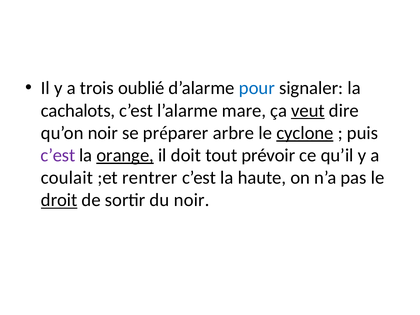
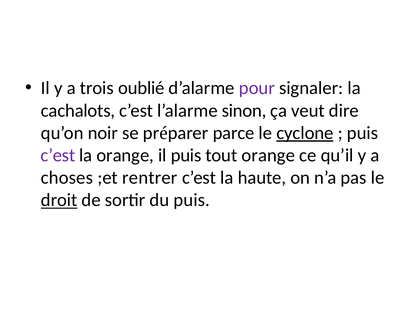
pour colour: blue -> purple (257, 88)
mare: mare -> sinon (244, 111)
veut underline: present -> none (308, 111)
arbre: arbre -> parce (234, 133)
orange underline: present -> none (125, 155)
il doit: doit -> puis (186, 155)
tout prévoir: prévoir -> orange (268, 155)
coulait: coulait -> choses (67, 178)
du noir: noir -> puis (192, 200)
